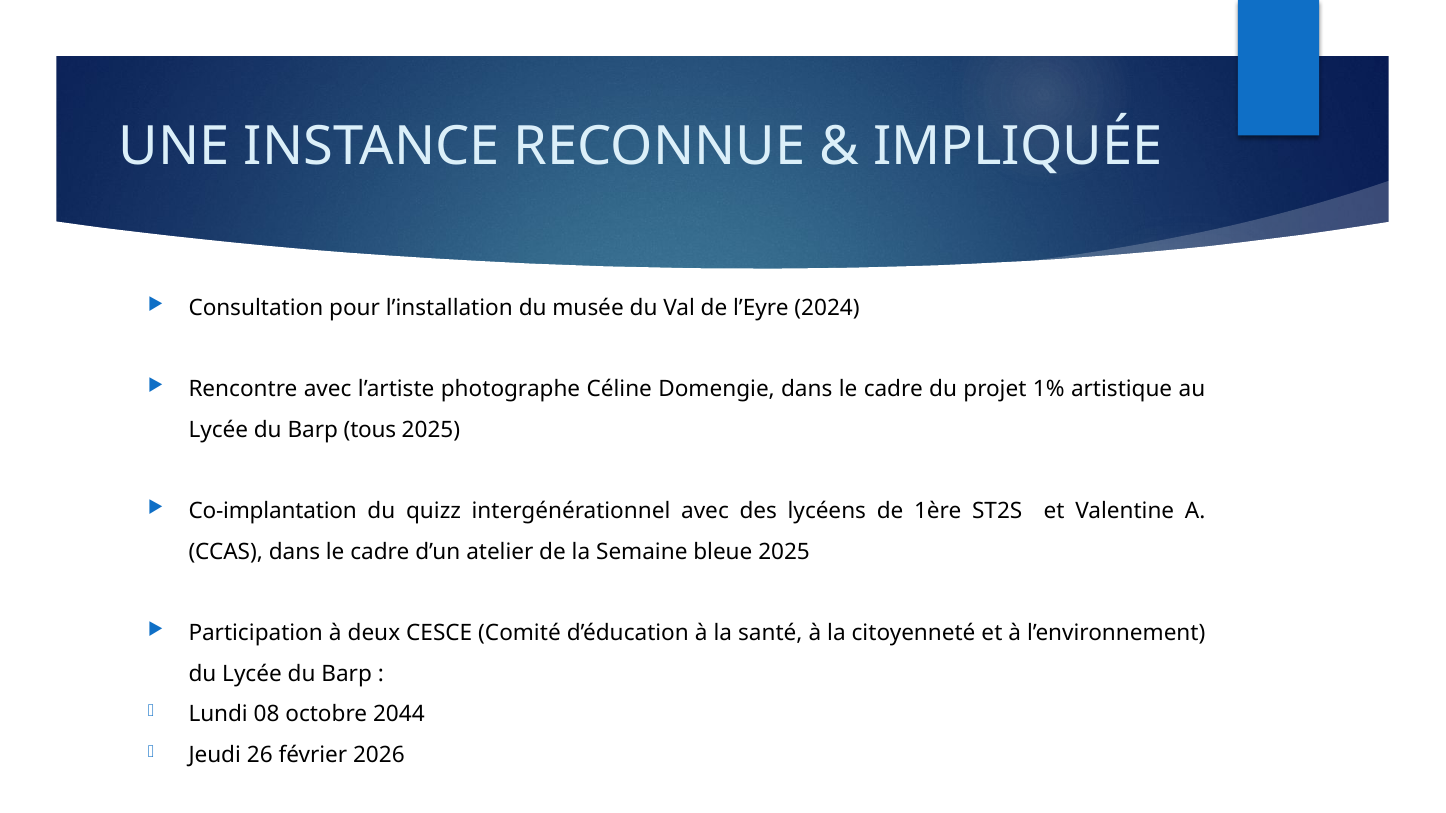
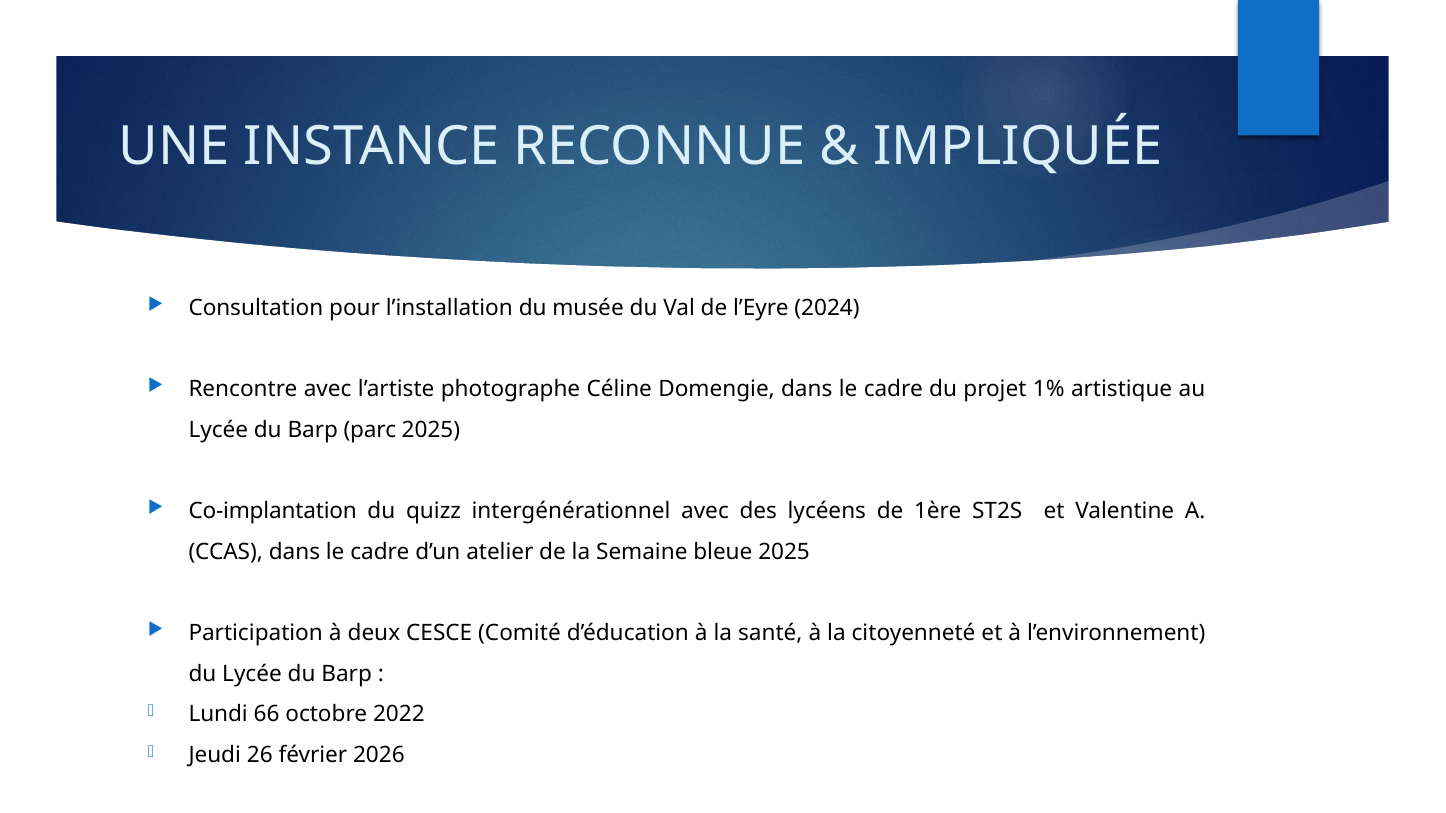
tous: tous -> parc (370, 430)
08: 08 -> 66 (267, 715)
2044: 2044 -> 2022 (399, 715)
